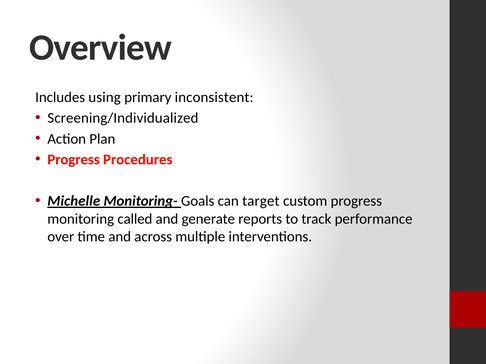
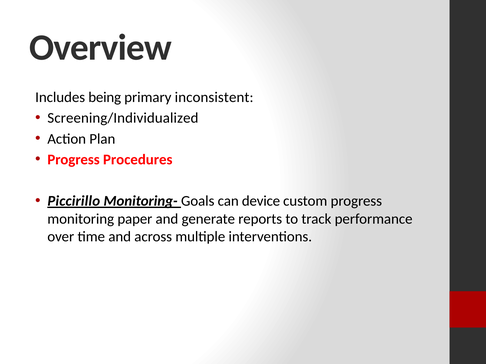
using: using -> being (105, 97)
Michelle: Michelle -> Piccirillo (74, 201)
target: target -> device (261, 201)
called: called -> paper (135, 219)
